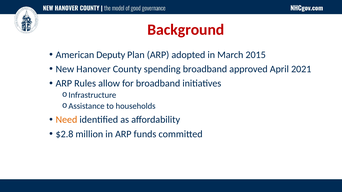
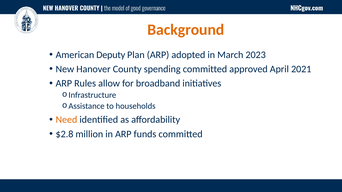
Background colour: red -> orange (186, 30)
2015: 2015 -> 2023 (256, 55)
spending broadband: broadband -> committed (205, 69)
